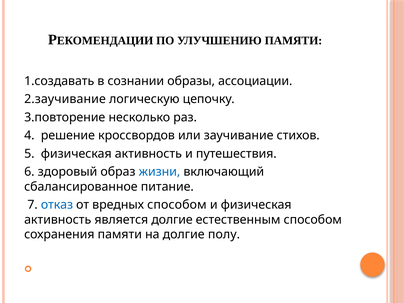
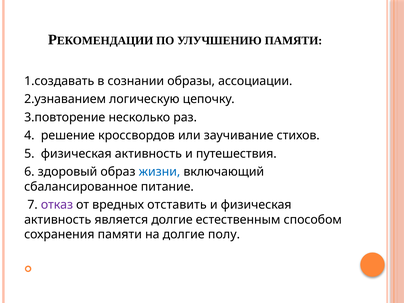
2.заучивание: 2.заучивание -> 2.узнаванием (65, 99)
отказ colour: blue -> purple (57, 205)
вредных способом: способом -> отставить (177, 205)
